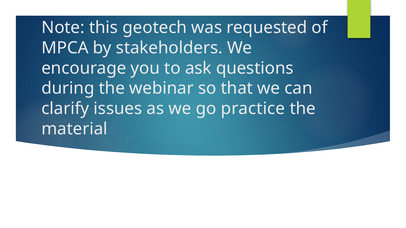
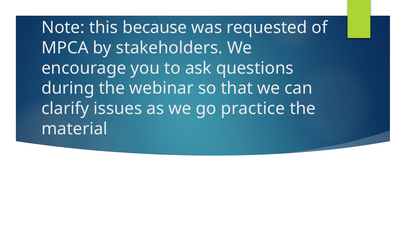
geotech: geotech -> because (155, 28)
